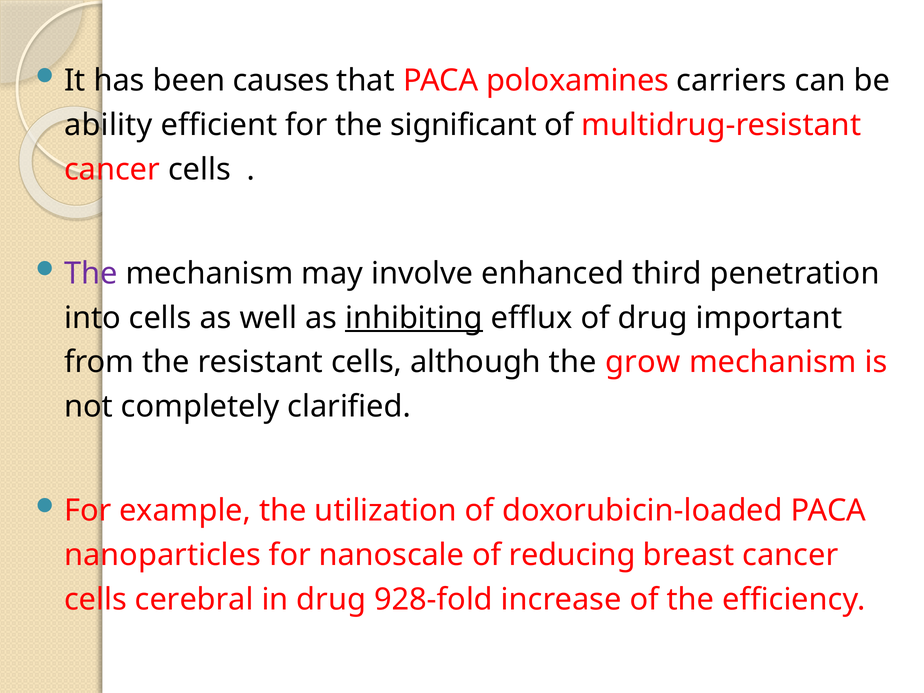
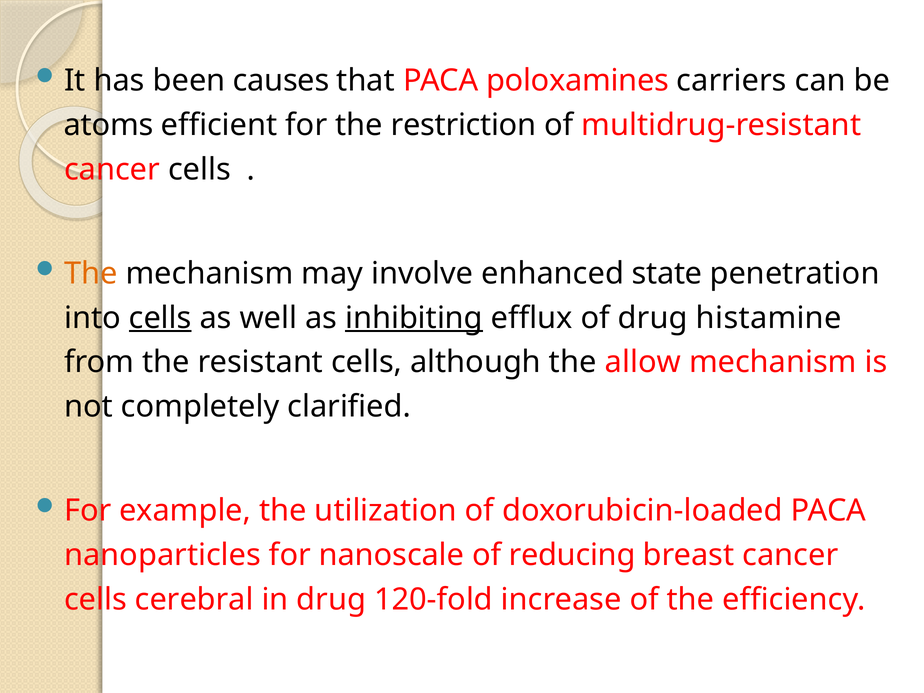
ability: ability -> atoms (109, 125)
significant: significant -> restriction (464, 125)
The colour: purple -> orange (91, 274)
third: third -> state (667, 274)
cells underline: none -> present (160, 318)
important: important -> histamine (769, 318)
grow: grow -> allow (643, 362)
928-fold: 928-fold -> 120-fold (434, 599)
